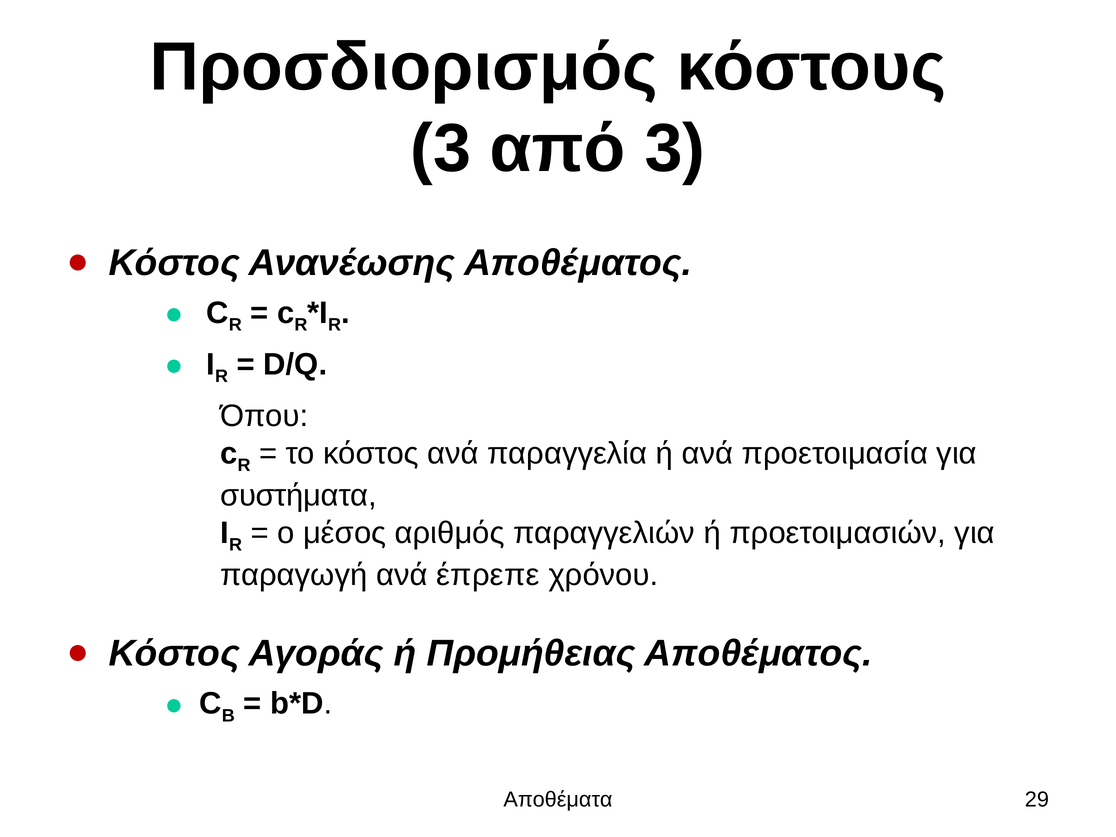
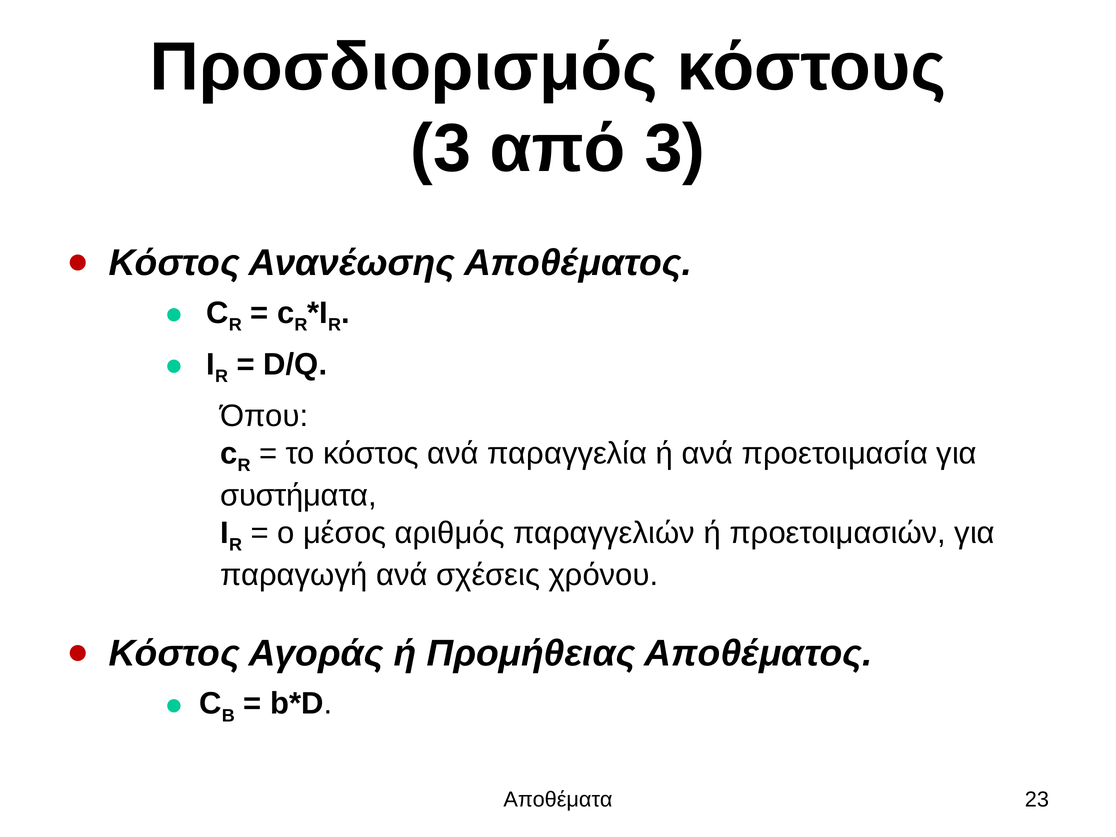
έπρεπε: έπρεπε -> σχέσεις (488, 575)
29: 29 -> 23 (1037, 800)
